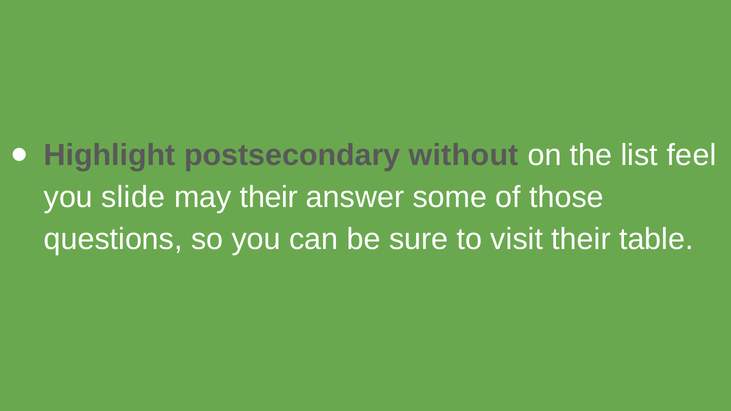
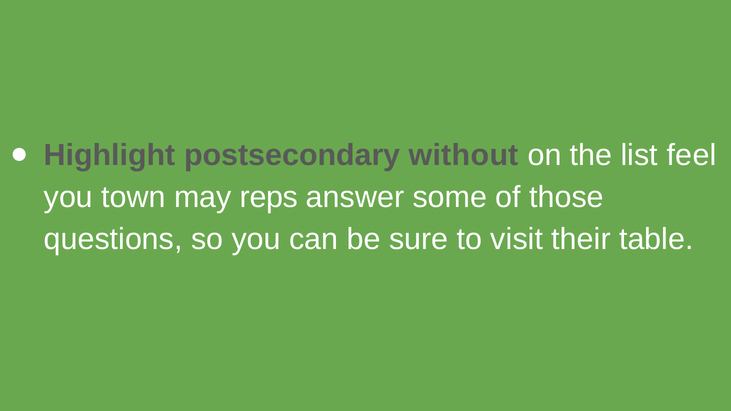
slide: slide -> town (133, 197)
may their: their -> reps (269, 197)
